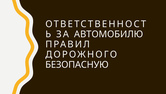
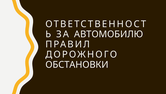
БЕЗОПАСНУЮ: БЕЗОПАСНУЮ -> ОБСТАНОВКИ (77, 64)
